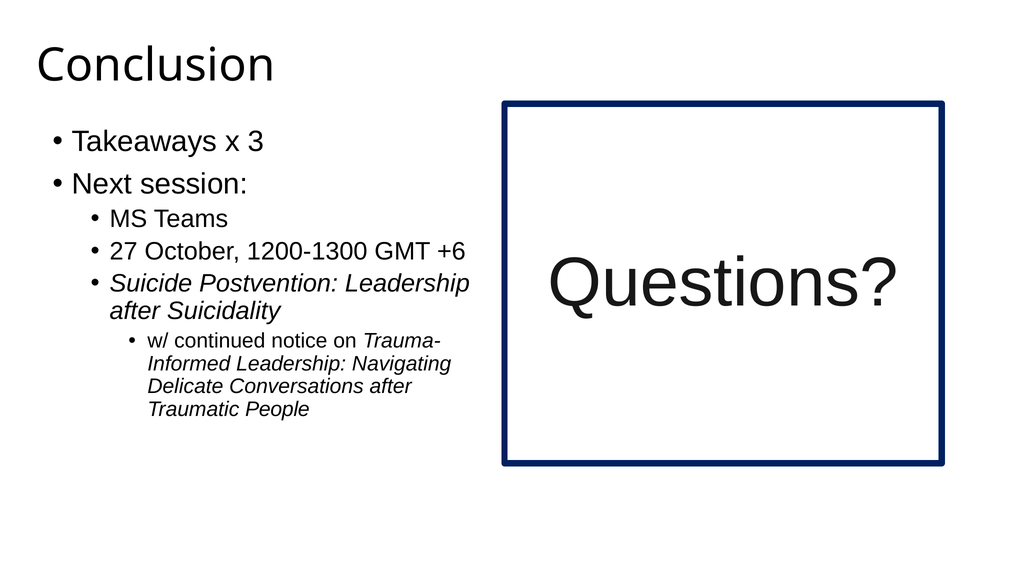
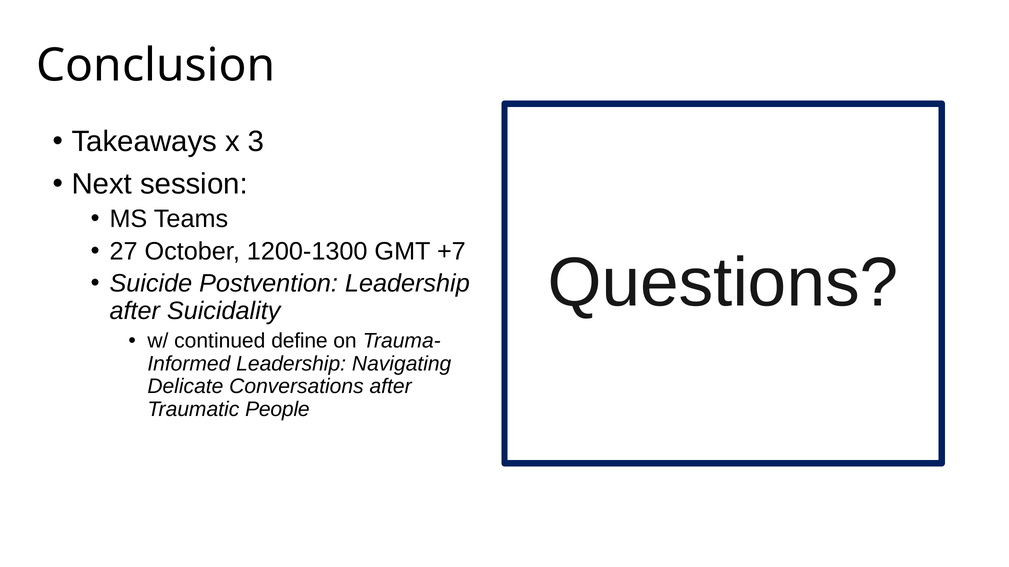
+6: +6 -> +7 (451, 251)
notice: notice -> define (299, 341)
